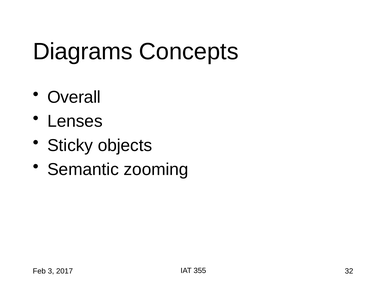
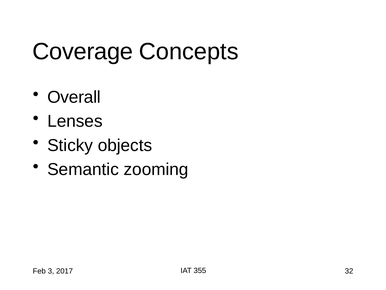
Diagrams: Diagrams -> Coverage (83, 51)
